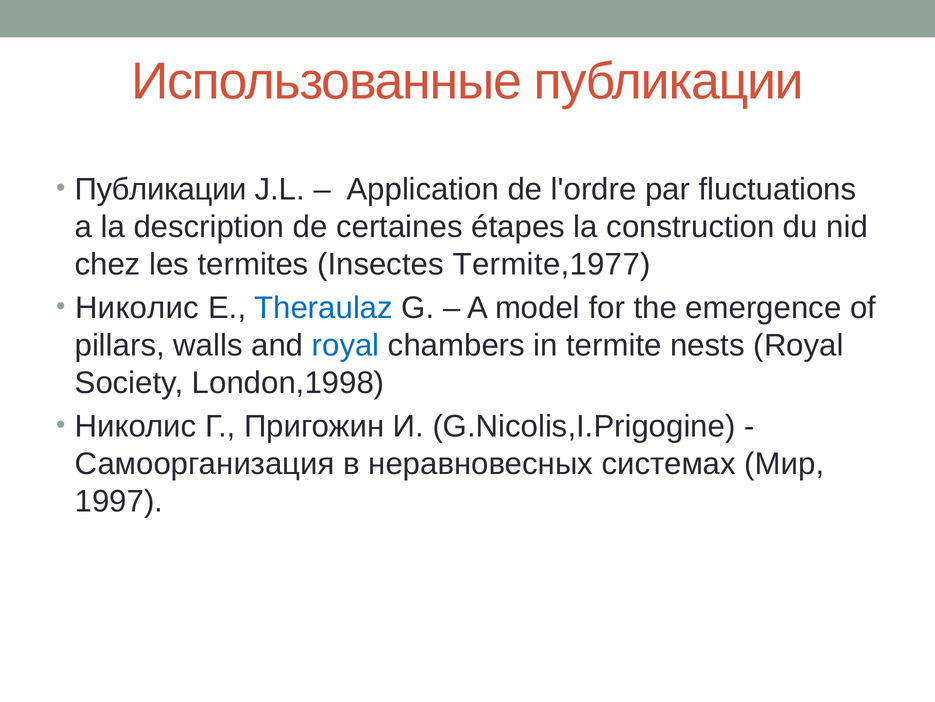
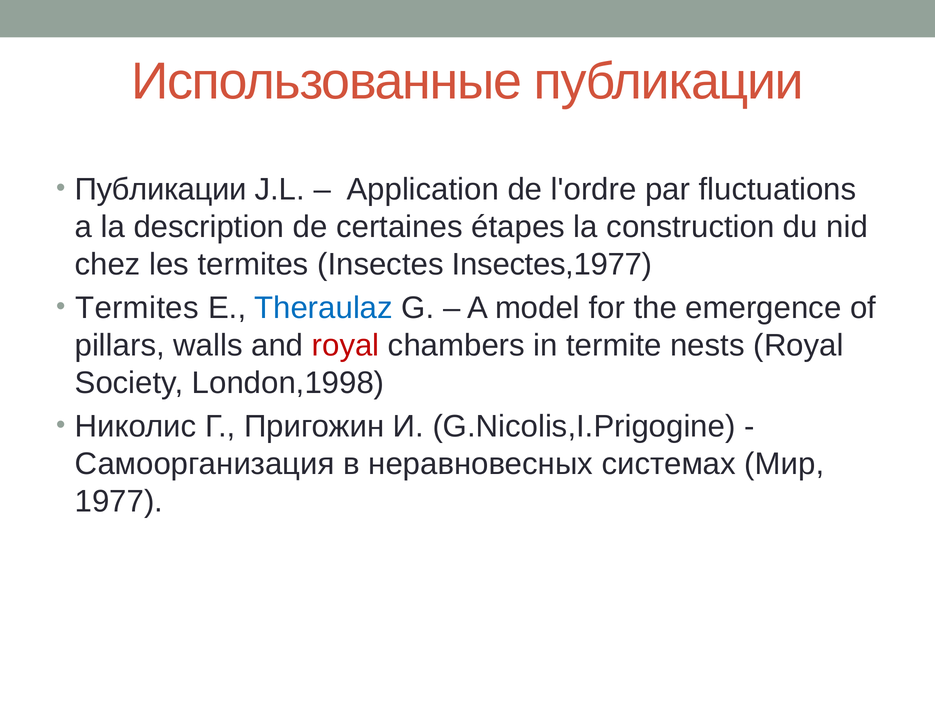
Termite,1977: Termite,1977 -> Insectes,1977 (552, 264)
Николис: Николис -> Termites (137, 308)
royal colour: blue -> red (346, 345)
1997: 1997 -> 1977 (119, 501)
